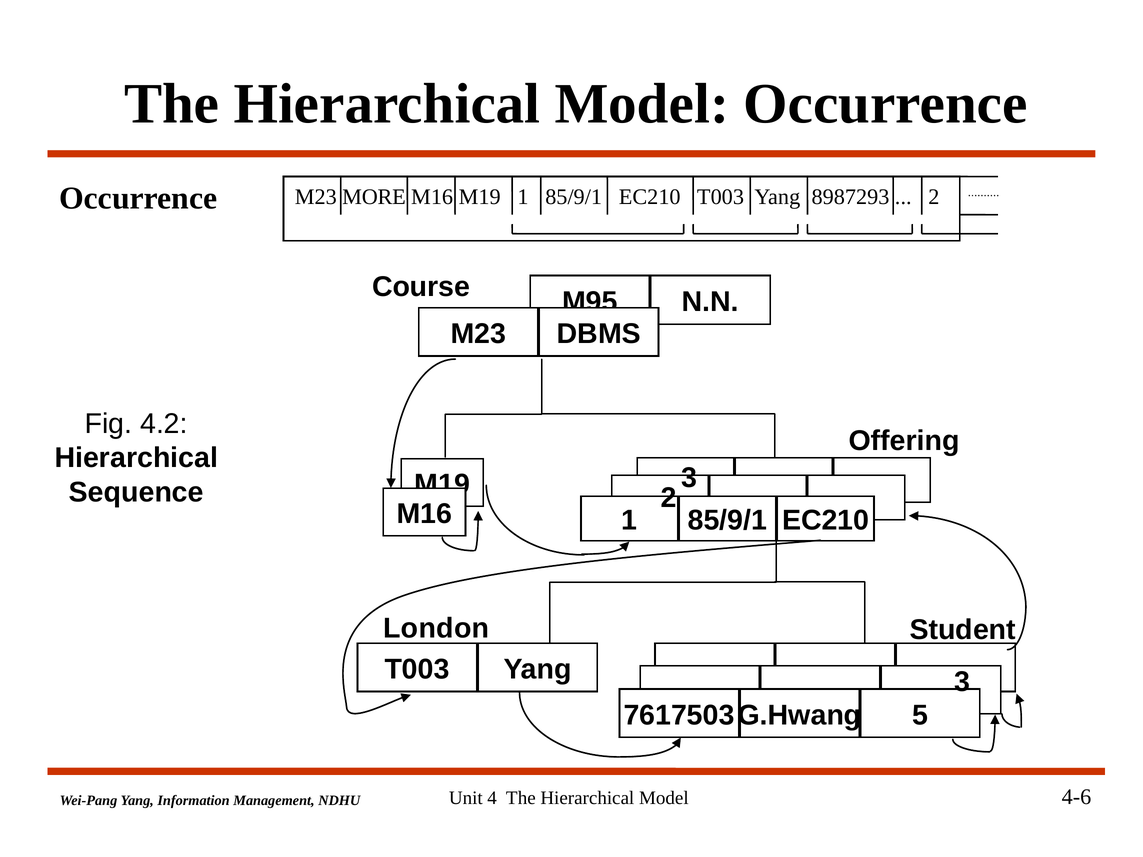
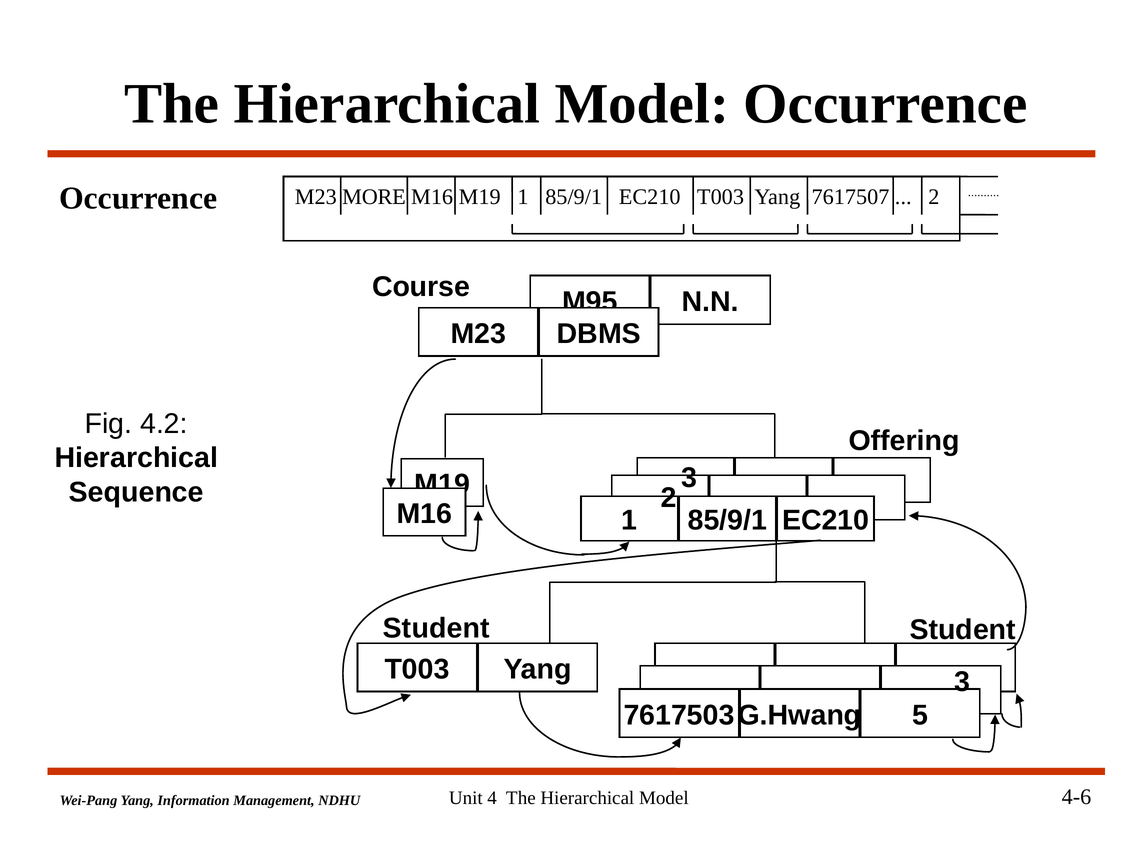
8987293: 8987293 -> 7617507 (850, 197)
London: London -> Student (436, 629)
